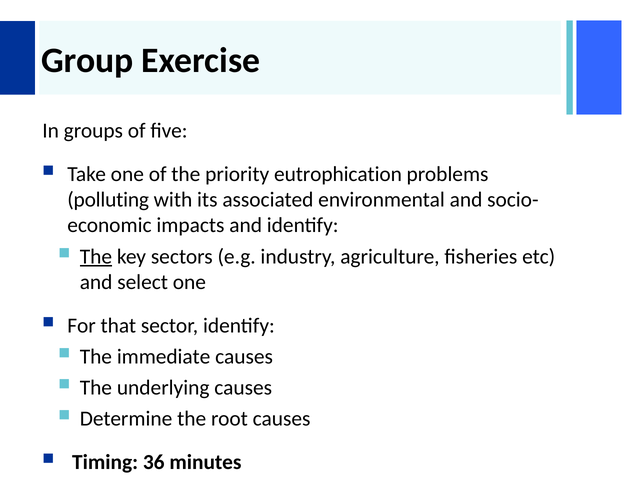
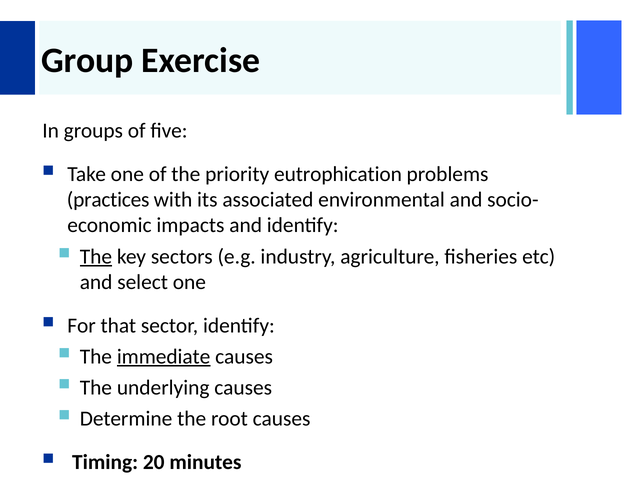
polluting: polluting -> practices (108, 200)
immediate underline: none -> present (164, 357)
36: 36 -> 20 (154, 463)
